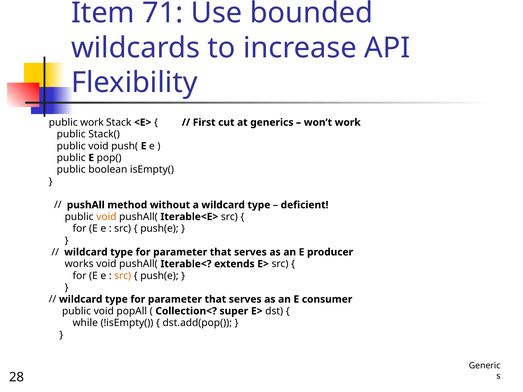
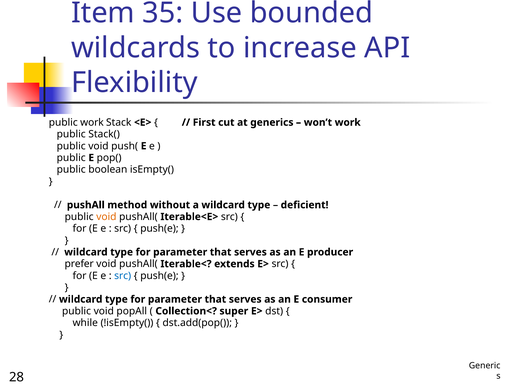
71: 71 -> 35 (163, 13)
works: works -> prefer (79, 264)
src colour: orange -> blue (123, 276)
